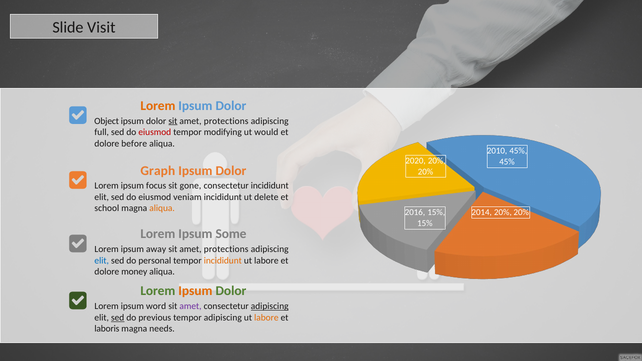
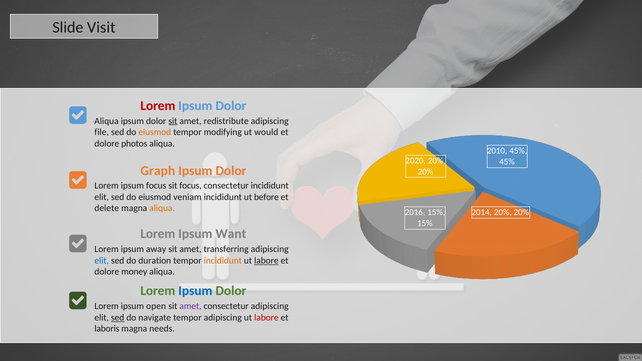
Lorem colour: orange -> red (158, 106)
Object: Object -> Aliqua (107, 121)
protections: protections -> redistribute (226, 121)
full: full -> file (102, 132)
eiusmod colour: red -> orange (155, 132)
before: before -> photos (134, 143)
sit gone: gone -> focus (191, 186)
delete: delete -> before (266, 197)
school: school -> delete (107, 208)
Some: Some -> Want (231, 234)
protections: protections -> transferring (226, 249)
personal: personal -> duration (155, 261)
labore underline: none -> present (266, 261)
Ipsum colour: orange -> blue (195, 291)
word: word -> open (156, 306)
adipiscing underline: present -> none (270, 306)
previous: previous -> navigate (155, 318)
labore colour: orange -> red (266, 318)
